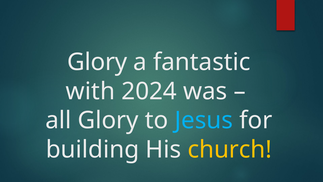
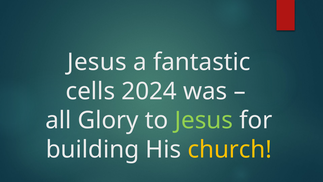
Glory: Glory -> Jesus (97, 62)
with: with -> cells (90, 91)
Jesus colour: light blue -> light green (204, 120)
